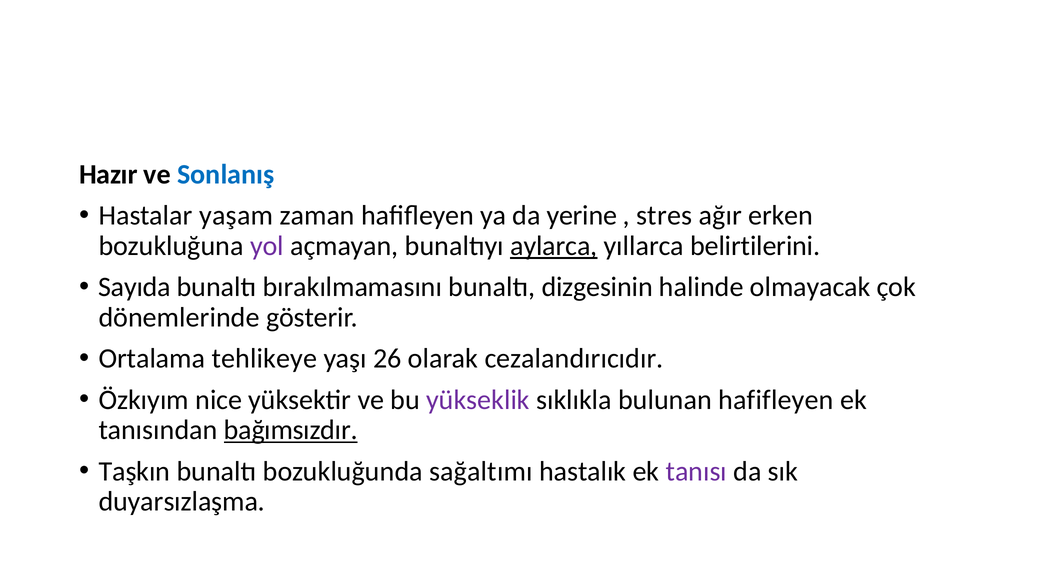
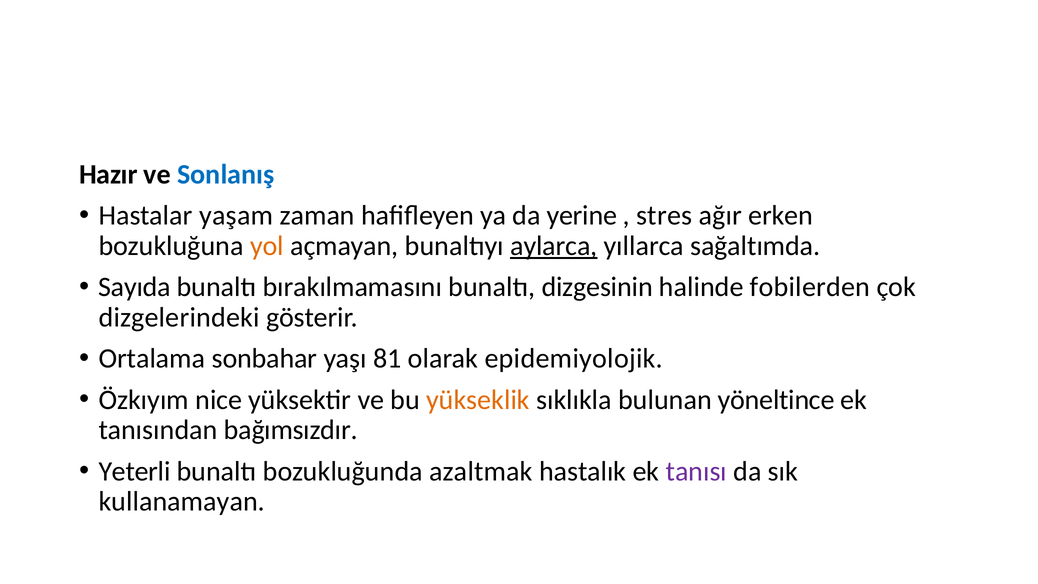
yol colour: purple -> orange (267, 246)
belirtilerini: belirtilerini -> sağaltımda (755, 246)
olmayacak: olmayacak -> fobilerden (810, 287)
dönemlerinde: dönemlerinde -> dizgelerindeki (179, 317)
tehlikeye: tehlikeye -> sonbahar (264, 358)
26: 26 -> 81 (387, 358)
cezalandırıcıdır: cezalandırıcıdır -> epidemiyolojik (574, 358)
yükseklik colour: purple -> orange (478, 400)
bulunan hafifleyen: hafifleyen -> yöneltince (776, 400)
bağımsızdır underline: present -> none (291, 430)
Taşkın: Taşkın -> Yeterli (135, 471)
sağaltımı: sağaltımı -> azaltmak (481, 471)
duyarsızlaşma: duyarsızlaşma -> kullanamayan (182, 501)
